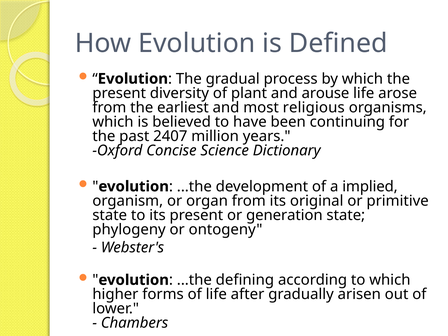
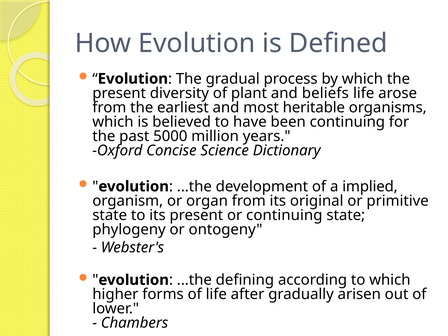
arouse: arouse -> beliefs (325, 93)
religious: religious -> heritable (314, 107)
2407: 2407 -> 5000 (170, 136)
or generation: generation -> continuing (284, 215)
